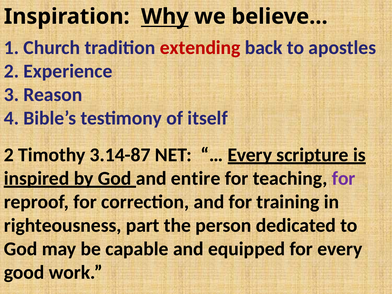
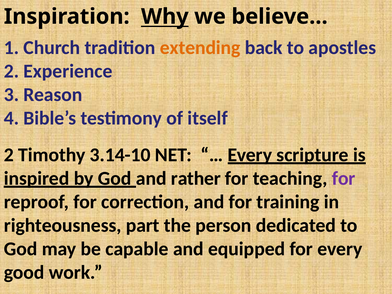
extending colour: red -> orange (200, 48)
3.14-87: 3.14-87 -> 3.14-10 (120, 155)
entire: entire -> rather (196, 178)
